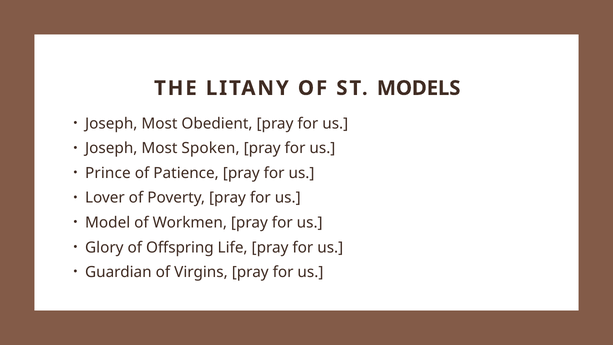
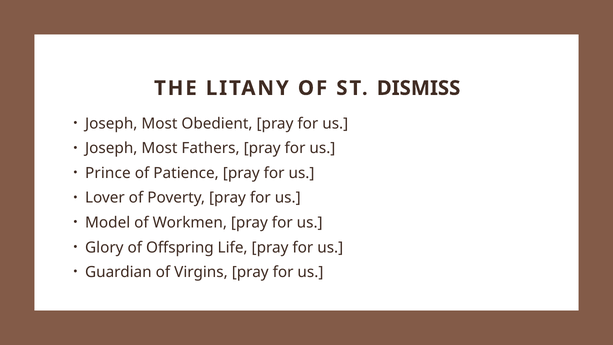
MODELS: MODELS -> DISMISS (419, 88)
Spoken: Spoken -> Fathers (211, 148)
